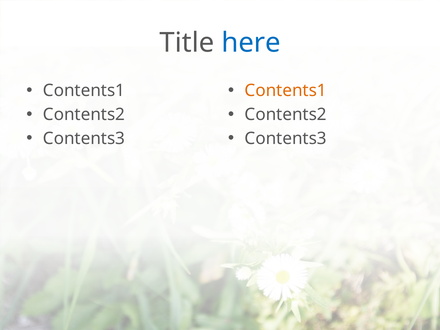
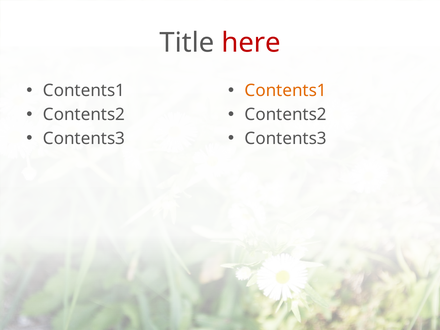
here colour: blue -> red (251, 43)
